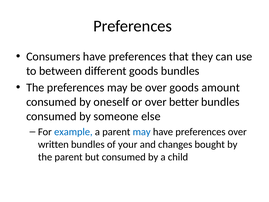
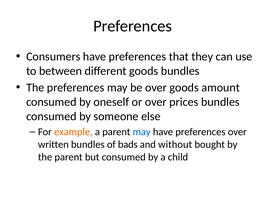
better: better -> prices (184, 102)
example colour: blue -> orange (73, 132)
your: your -> bads (128, 144)
changes: changes -> without (175, 144)
